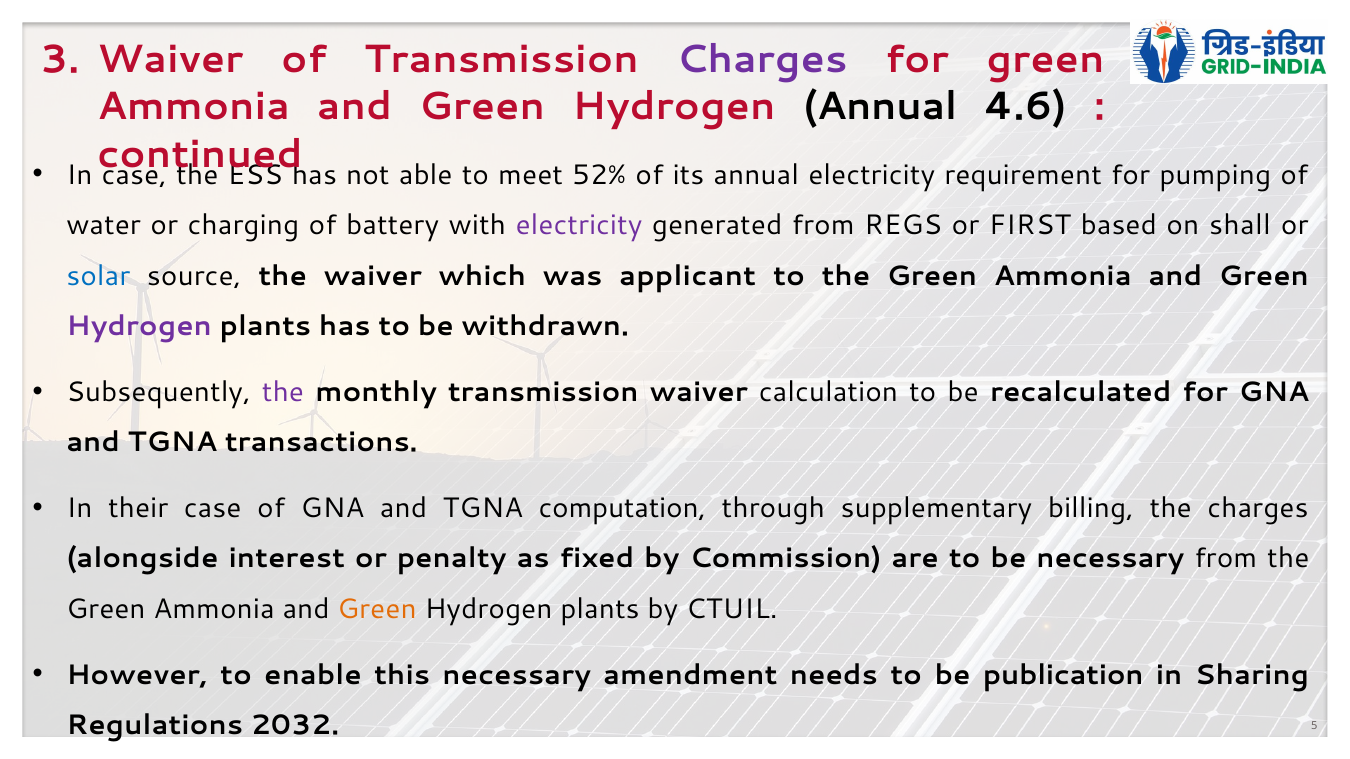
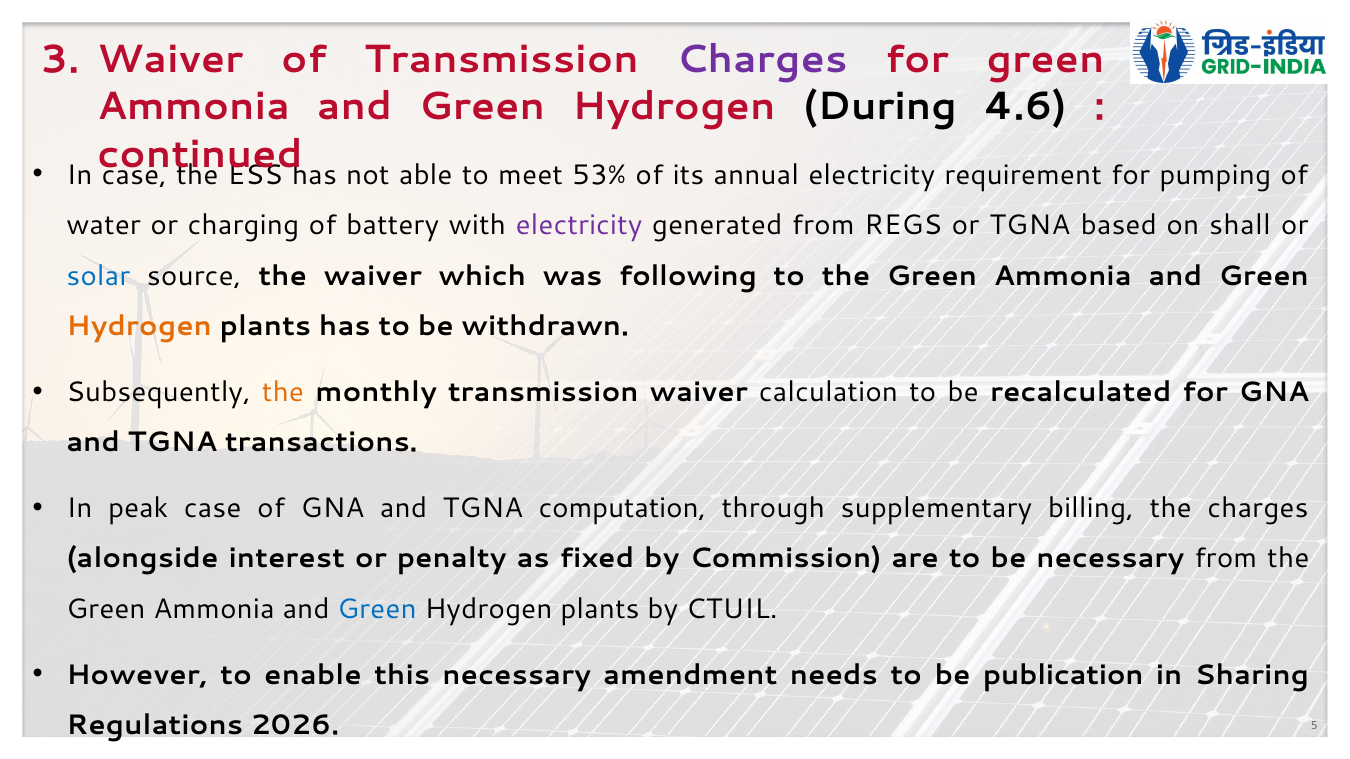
Hydrogen Annual: Annual -> During (880, 107)
52%: 52% -> 53% (599, 175)
or FIRST: FIRST -> TGNA (1030, 225)
applicant: applicant -> following (688, 276)
Hydrogen colour: purple -> orange (139, 327)
the colour: purple -> orange (283, 392)
their: their -> peak (138, 508)
Green colour: orange -> blue (377, 610)
2032: 2032 -> 2026 (295, 726)
